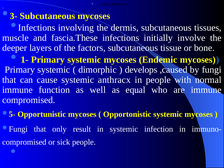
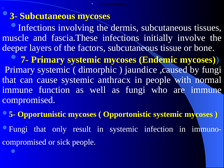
1-: 1- -> 7- (25, 60)
develops: develops -> jaundice (141, 70)
as equal: equal -> fungi (135, 90)
